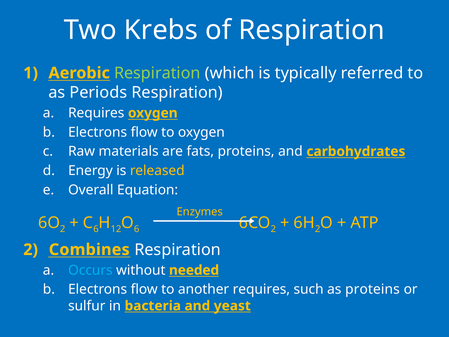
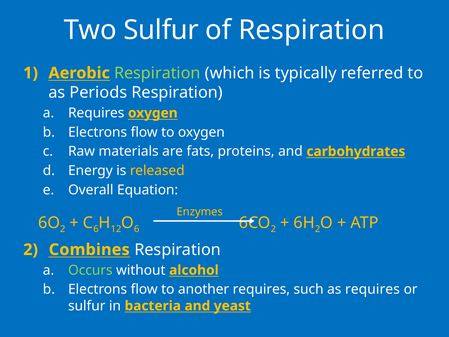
Two Krebs: Krebs -> Sulfur (161, 30)
Occurs colour: light blue -> light green (90, 270)
needed: needed -> alcohol (194, 270)
as proteins: proteins -> requires (372, 289)
